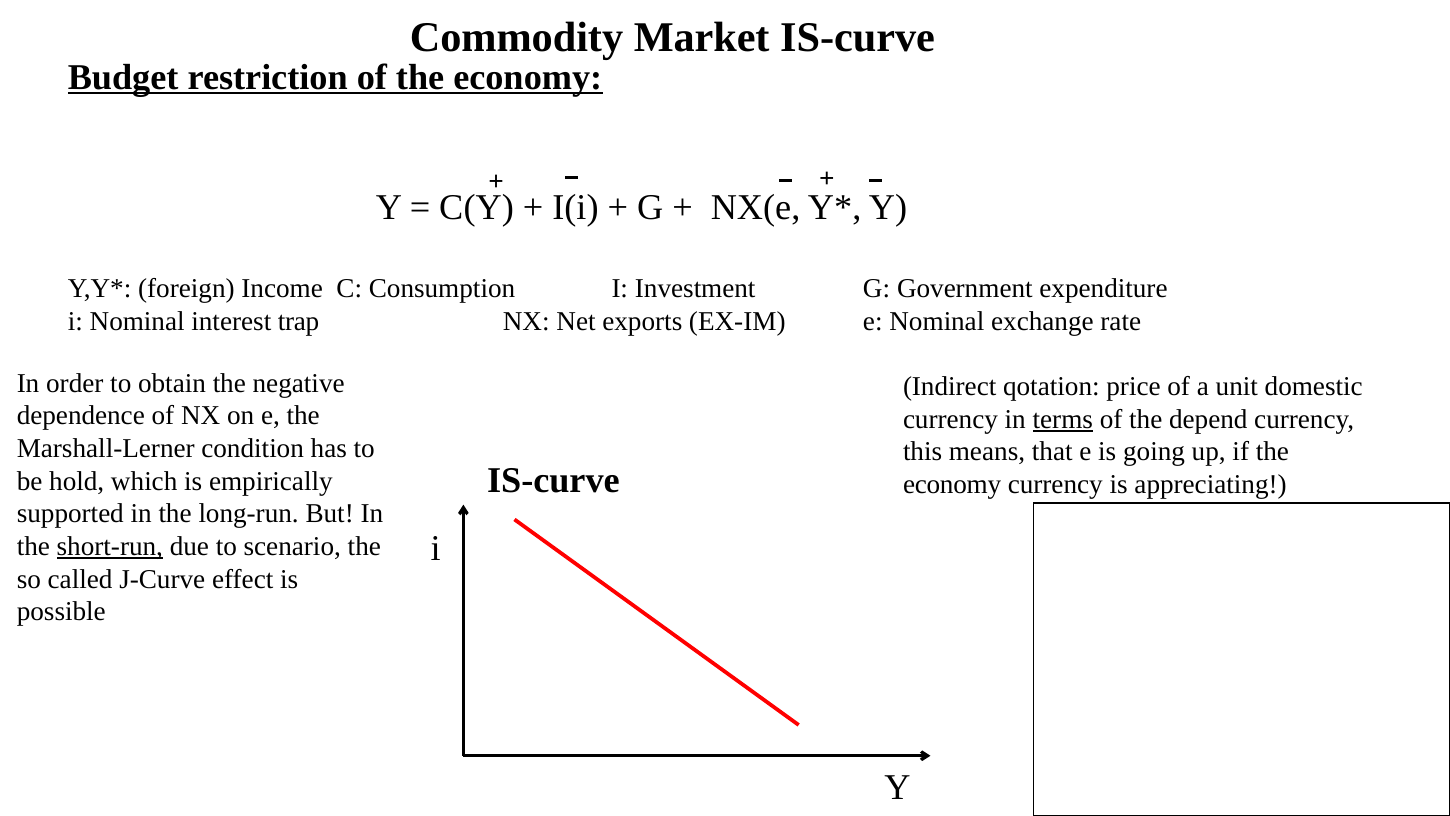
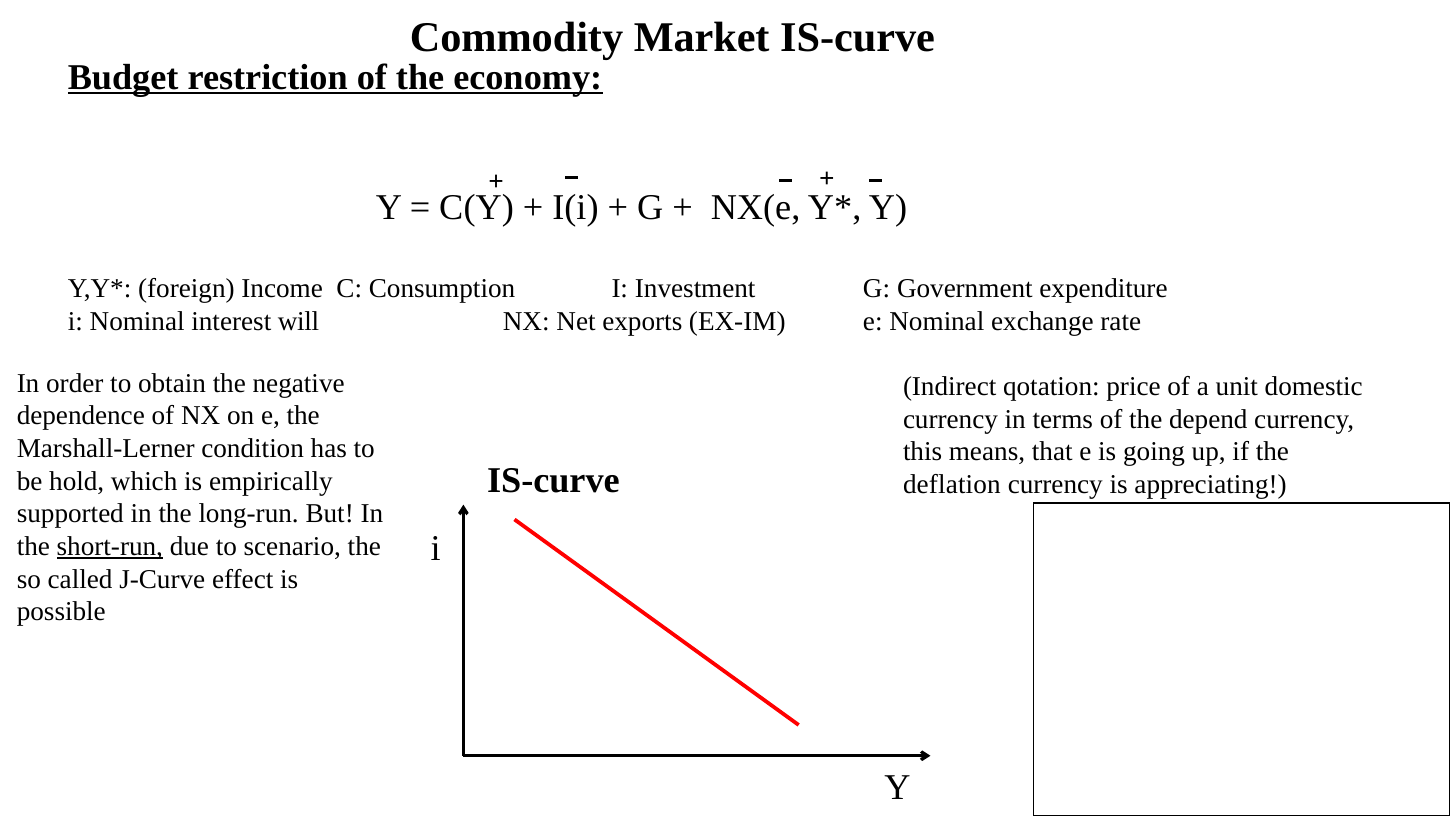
trap: trap -> will (299, 321)
terms underline: present -> none (1063, 419)
economy: economy -> deflation (952, 484)
